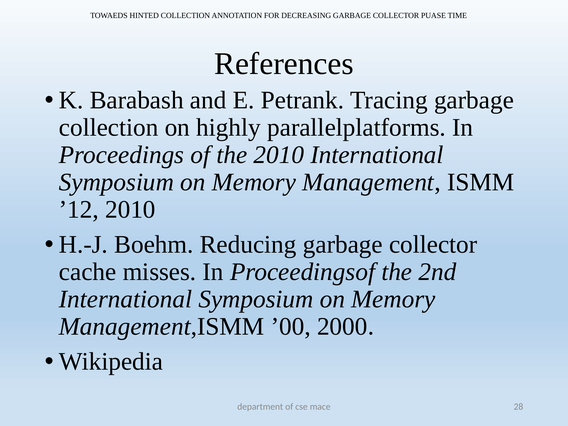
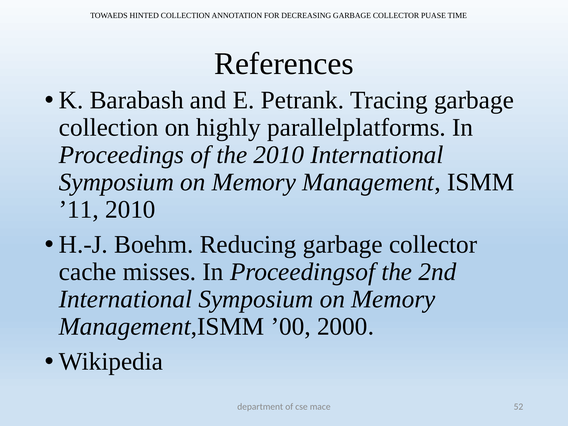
’12: ’12 -> ’11 (79, 209)
28: 28 -> 52 (518, 407)
